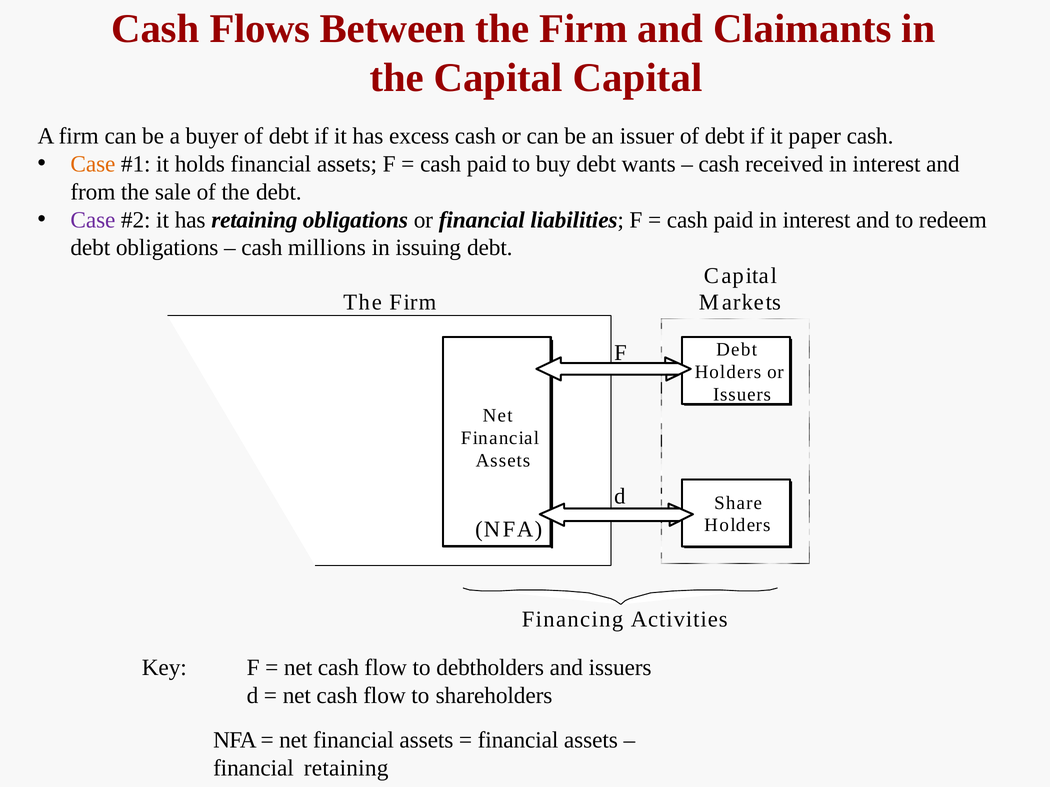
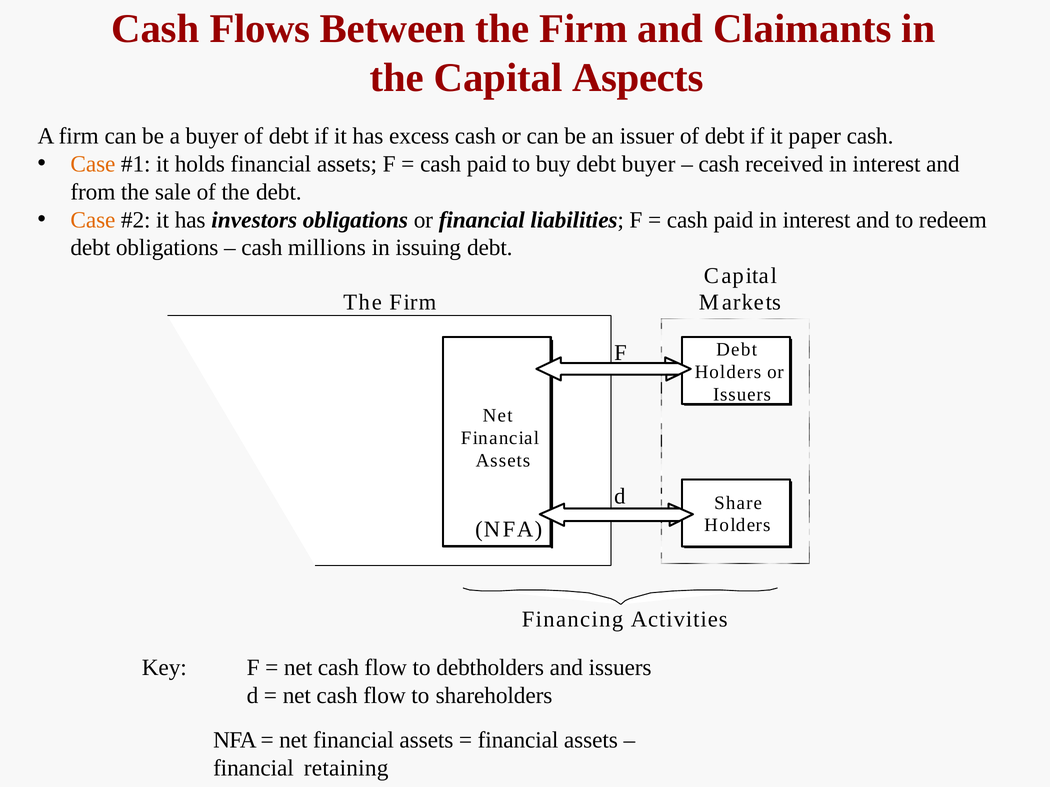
Capital Capital: Capital -> Aspects (638, 78)
debt wants: wants -> buyer (649, 164)
Case colour: purple -> orange (93, 220)
has retaining: retaining -> investors (254, 220)
